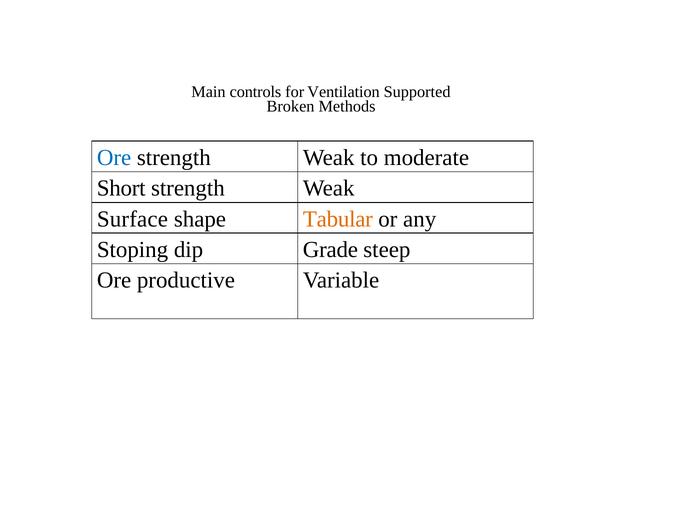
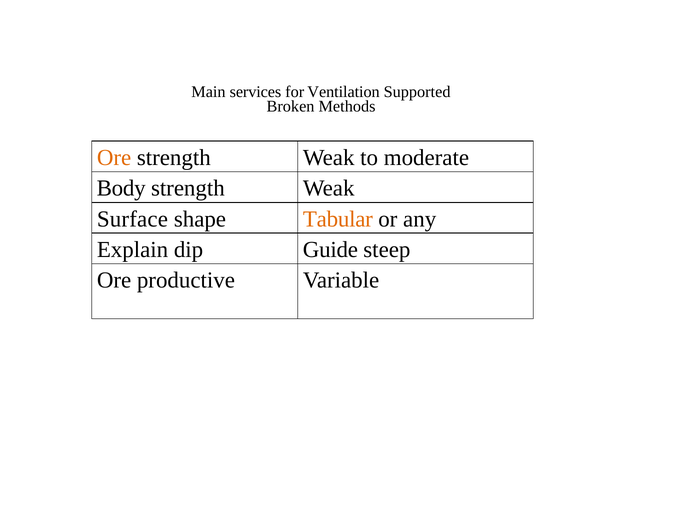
controls: controls -> services (255, 92)
Ore colour: blue -> orange (114, 158)
Short: Short -> Body (121, 188)
Stoping: Stoping -> Explain (132, 250)
Grade: Grade -> Guide (330, 250)
